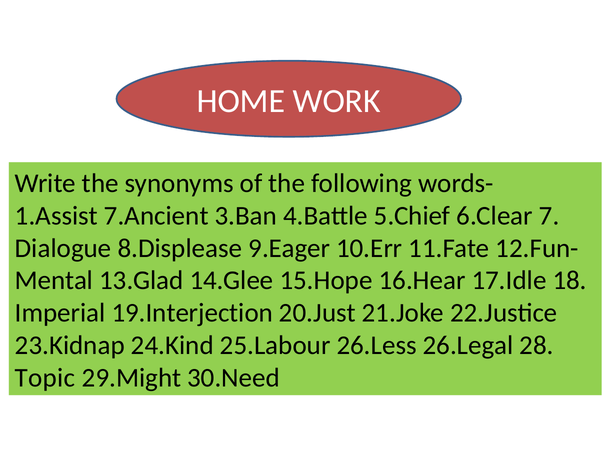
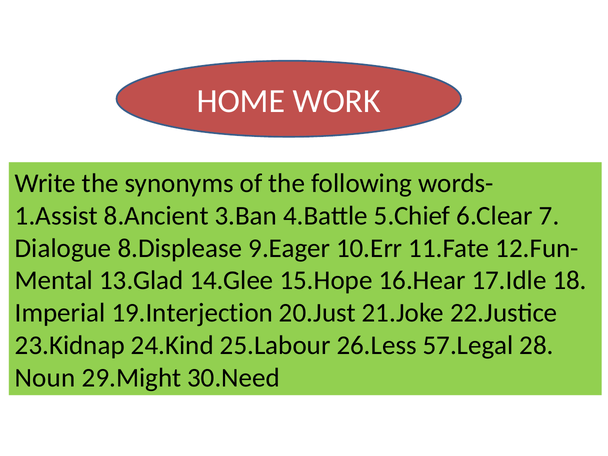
7.Ancient: 7.Ancient -> 8.Ancient (156, 216)
26.Legal: 26.Legal -> 57.Legal (468, 345)
Topic: Topic -> Noun (45, 378)
